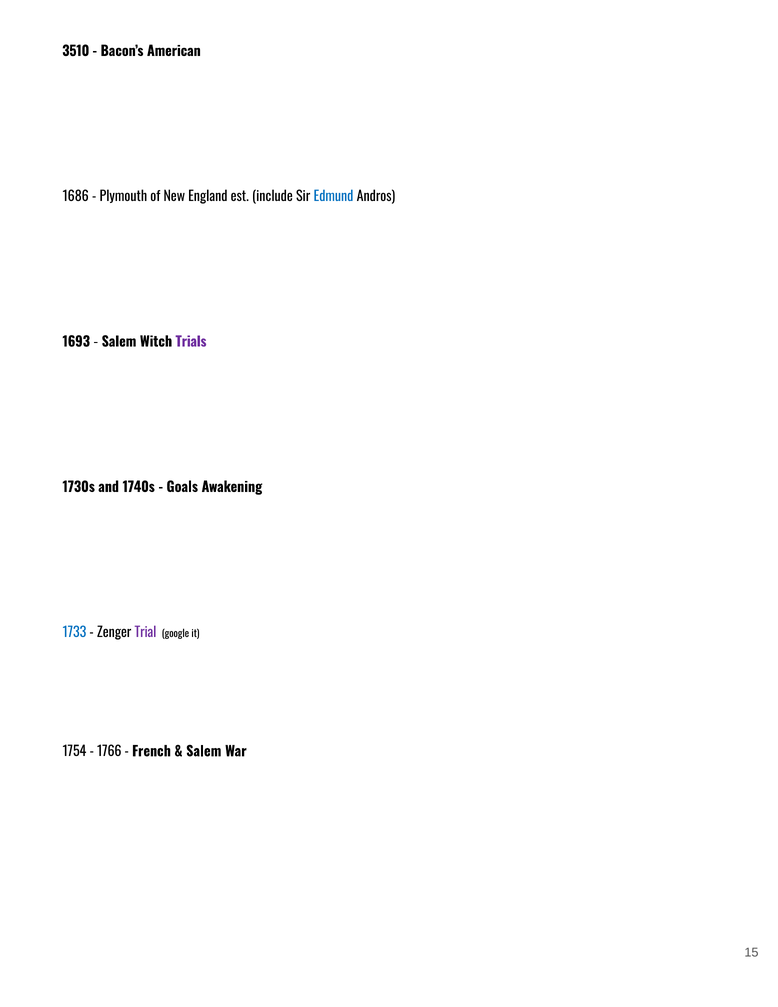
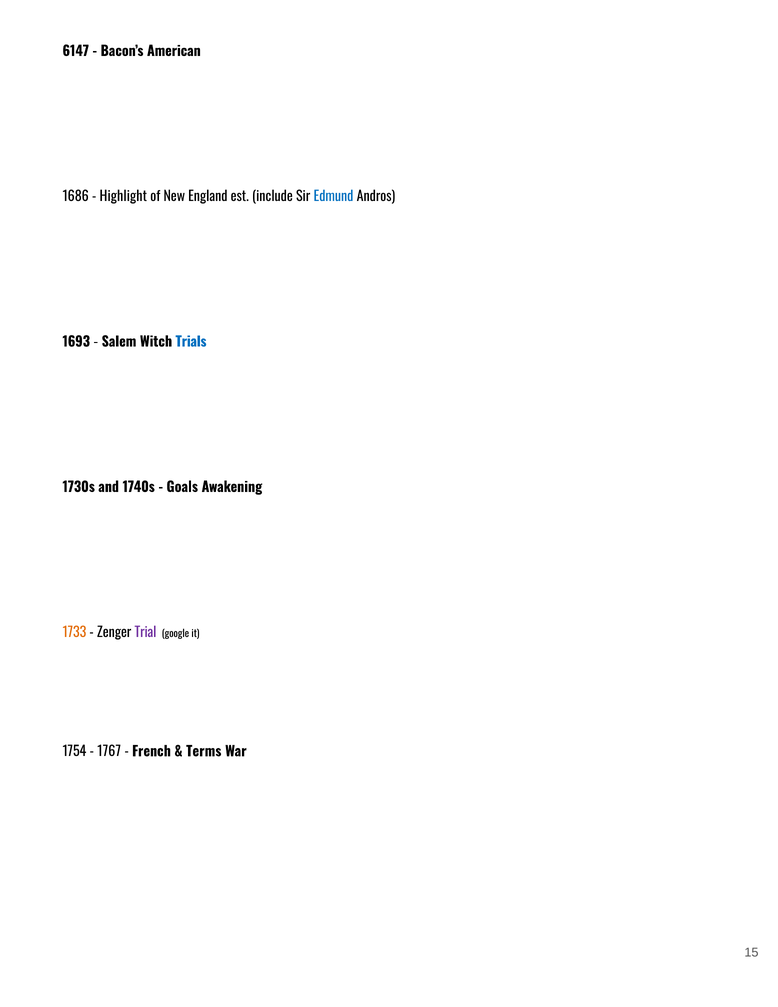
3510: 3510 -> 6147 (76, 51)
Plymouth: Plymouth -> Highlight (123, 197)
Trials colour: purple -> blue (191, 342)
1733 colour: blue -> orange (74, 633)
1766: 1766 -> 1767 (109, 752)
Salem: Salem -> Terms (204, 752)
